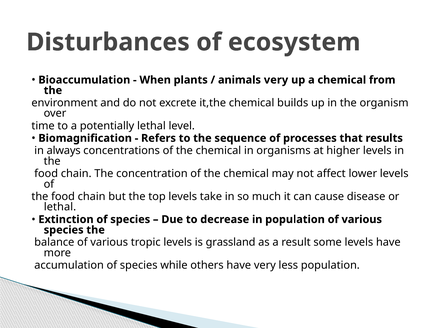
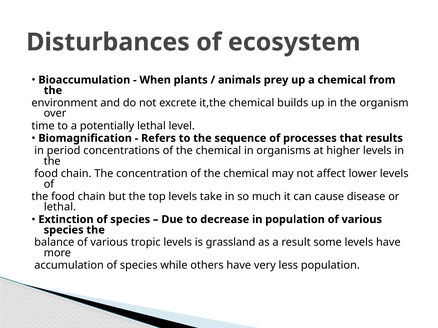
animals very: very -> prey (276, 80)
always: always -> period (64, 151)
